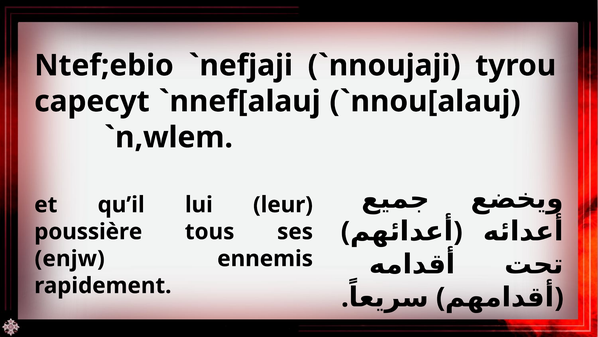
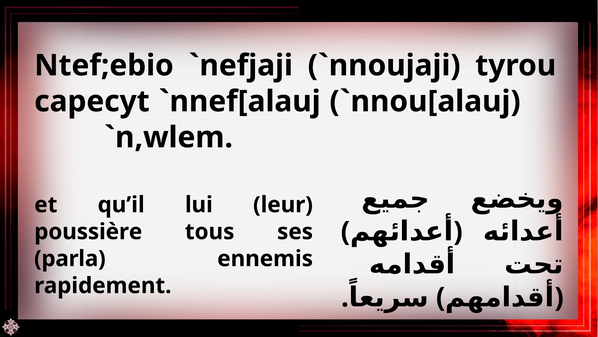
enjw: enjw -> parla (70, 258)
